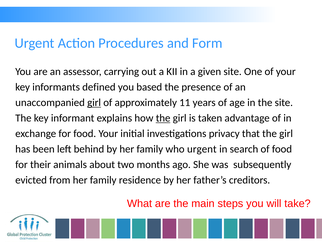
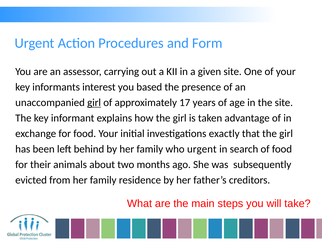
defined: defined -> interest (99, 87)
11: 11 -> 17 (185, 102)
the underline: present -> none (163, 118)
privacy: privacy -> exactly (224, 133)
